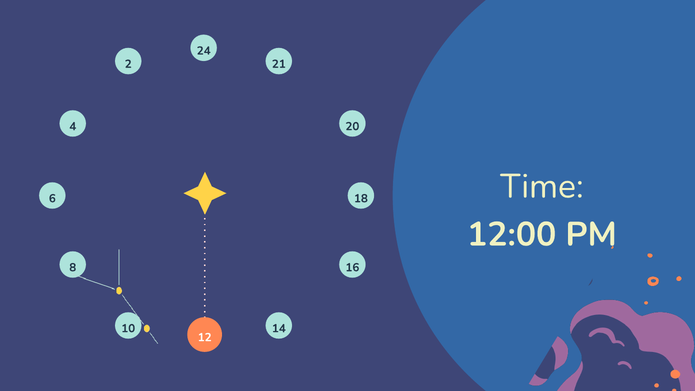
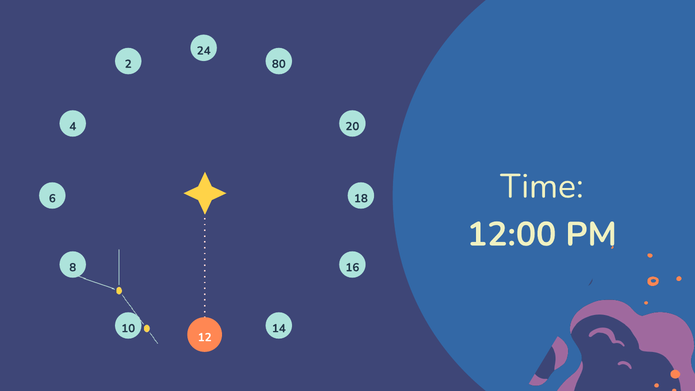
21: 21 -> 80 (279, 64)
